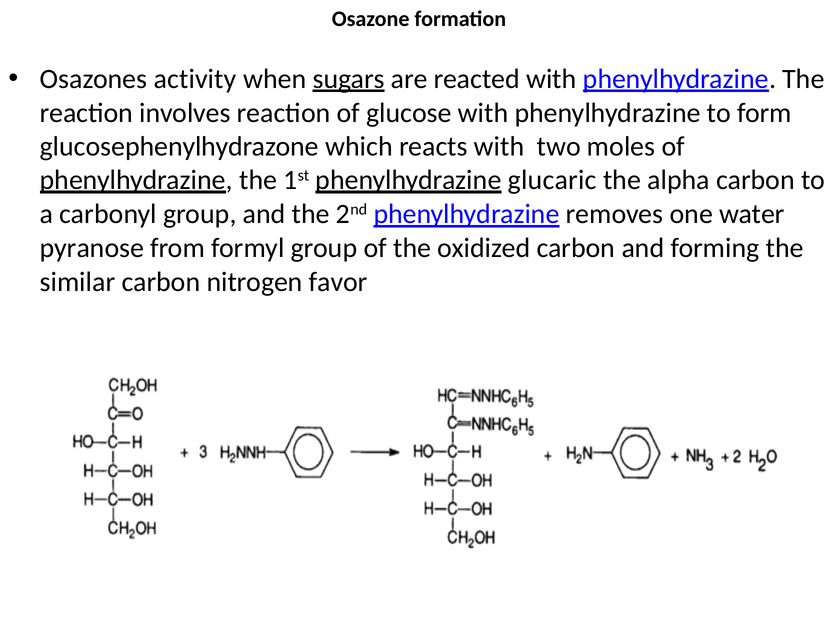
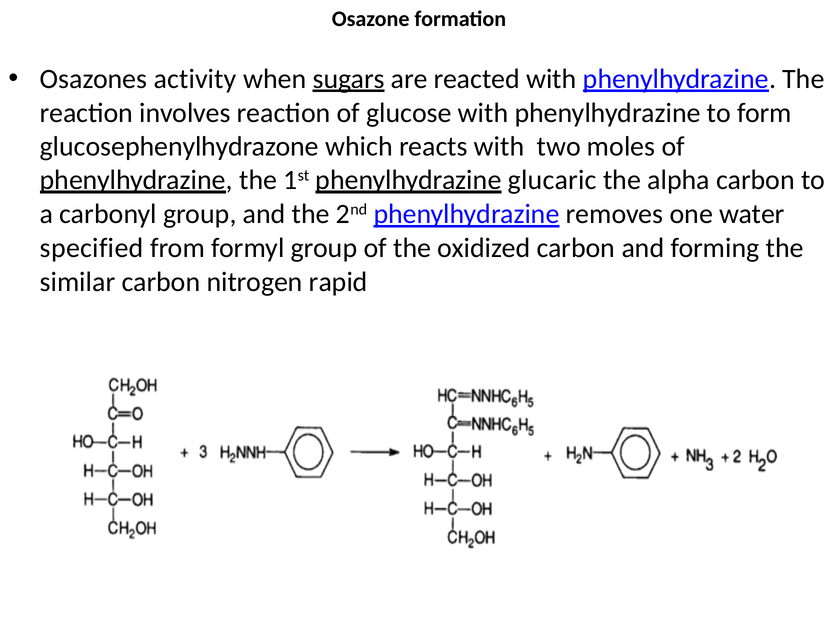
pyranose: pyranose -> specified (92, 248)
favor: favor -> rapid (338, 282)
